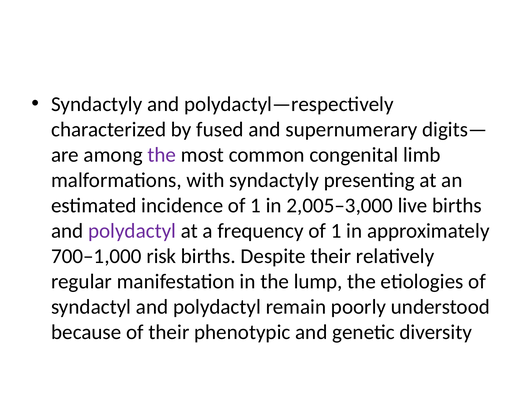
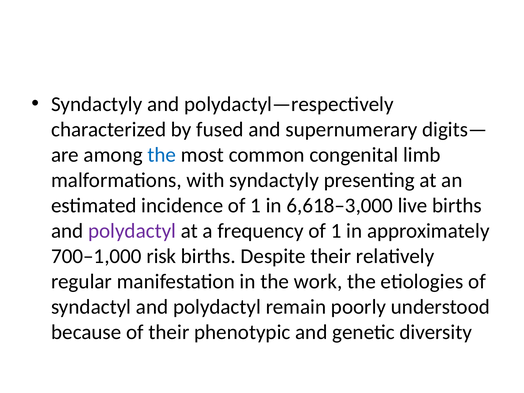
the colour: purple -> blue (162, 155)
2,005–3,000: 2,005–3,000 -> 6,618–3,000 (340, 205)
lump: lump -> work (318, 281)
